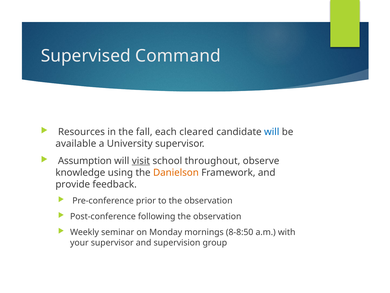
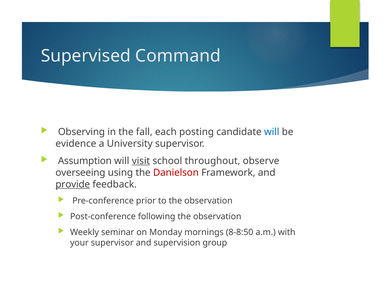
Resources: Resources -> Observing (81, 132)
cleared: cleared -> posting (197, 132)
available: available -> evidence (76, 143)
knowledge: knowledge -> overseeing (80, 172)
Danielson colour: orange -> red (176, 172)
provide underline: none -> present (73, 184)
